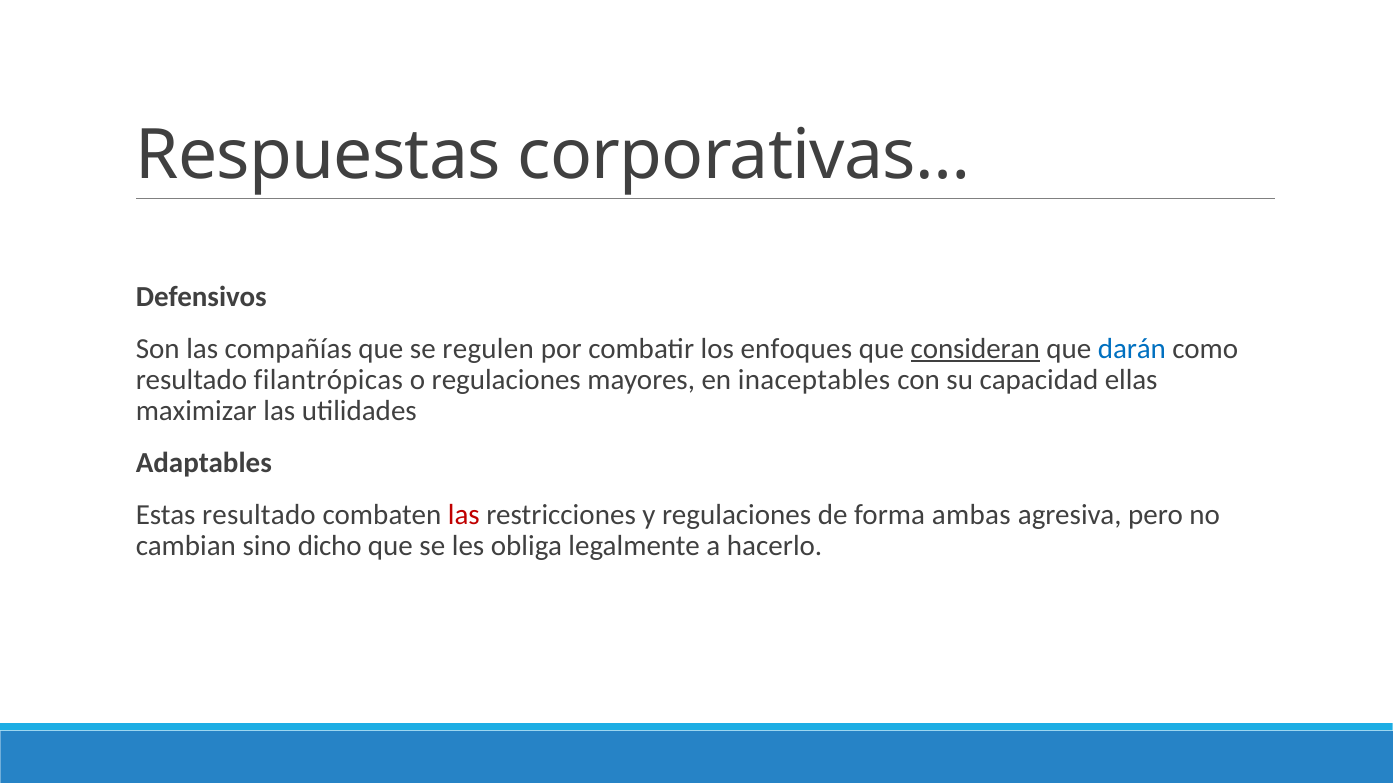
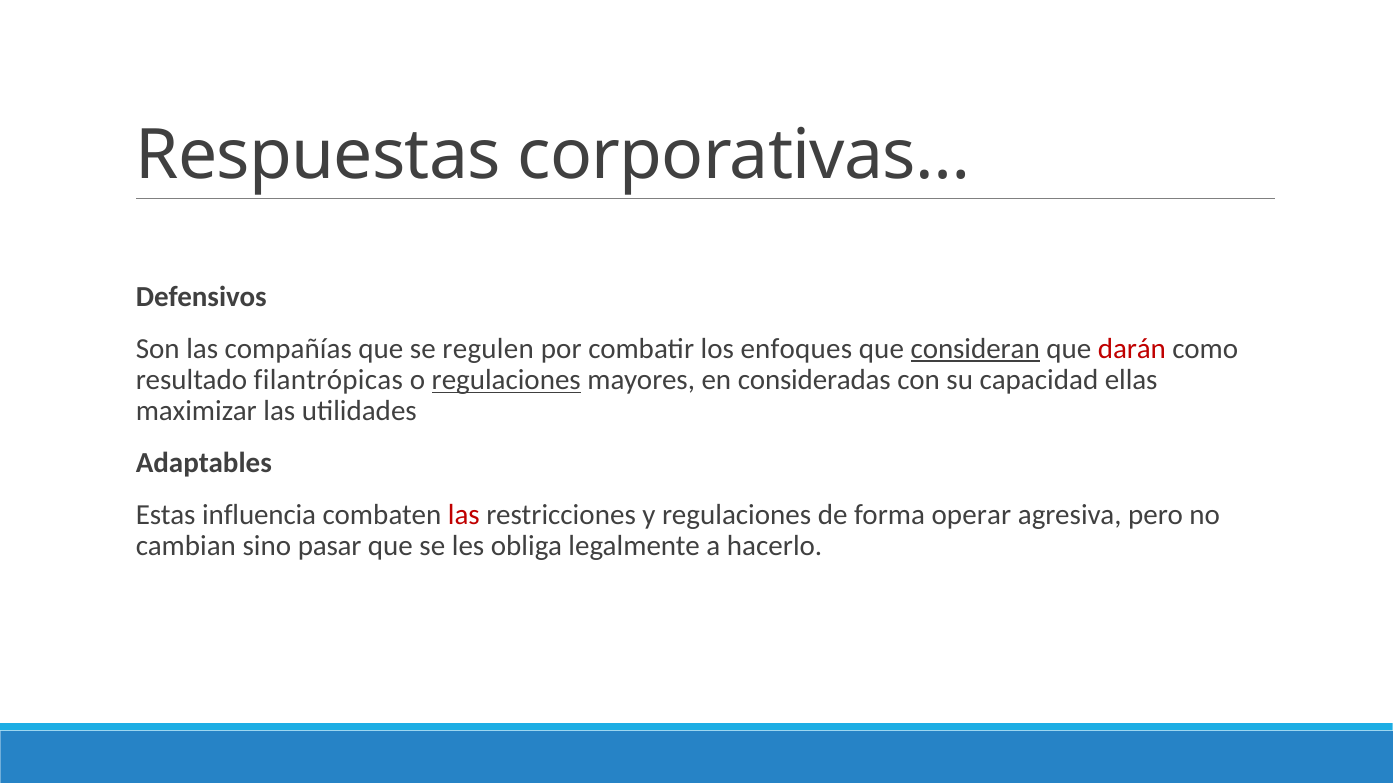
darán colour: blue -> red (1132, 349)
regulaciones underline: none -> present (506, 380)
inaceptables: inaceptables -> consideradas (814, 380)
Estas resultado: resultado -> influencia (259, 515)
ambas: ambas -> operar (971, 515)
dicho: dicho -> pasar (330, 546)
